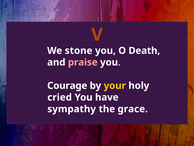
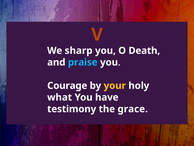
stone: stone -> sharp (79, 50)
praise colour: pink -> light blue (83, 62)
cried: cried -> what (60, 97)
sympathy: sympathy -> testimony (72, 109)
